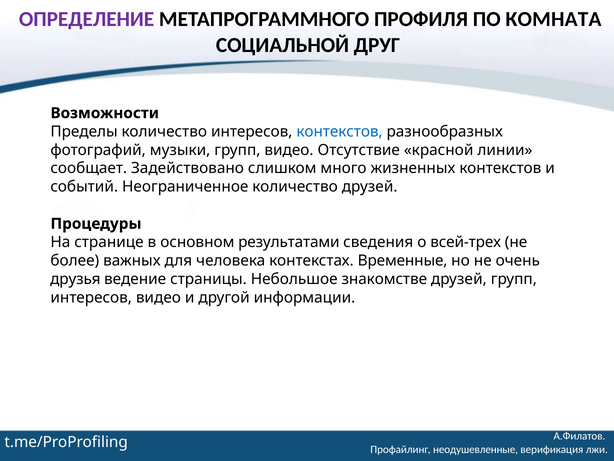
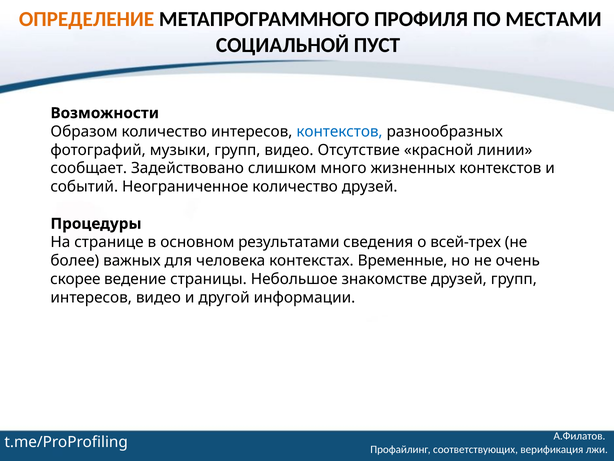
ОПРЕДЕЛЕНИЕ colour: purple -> orange (87, 19)
КОМНАТА: КОМНАТА -> МЕСТАМИ (554, 19)
ДРУГ: ДРУГ -> ПУСТ (377, 45)
Пределы: Пределы -> Образом (84, 131)
друзья: друзья -> скорее (75, 279)
неодушевленные: неодушевленные -> соответствующих (475, 449)
